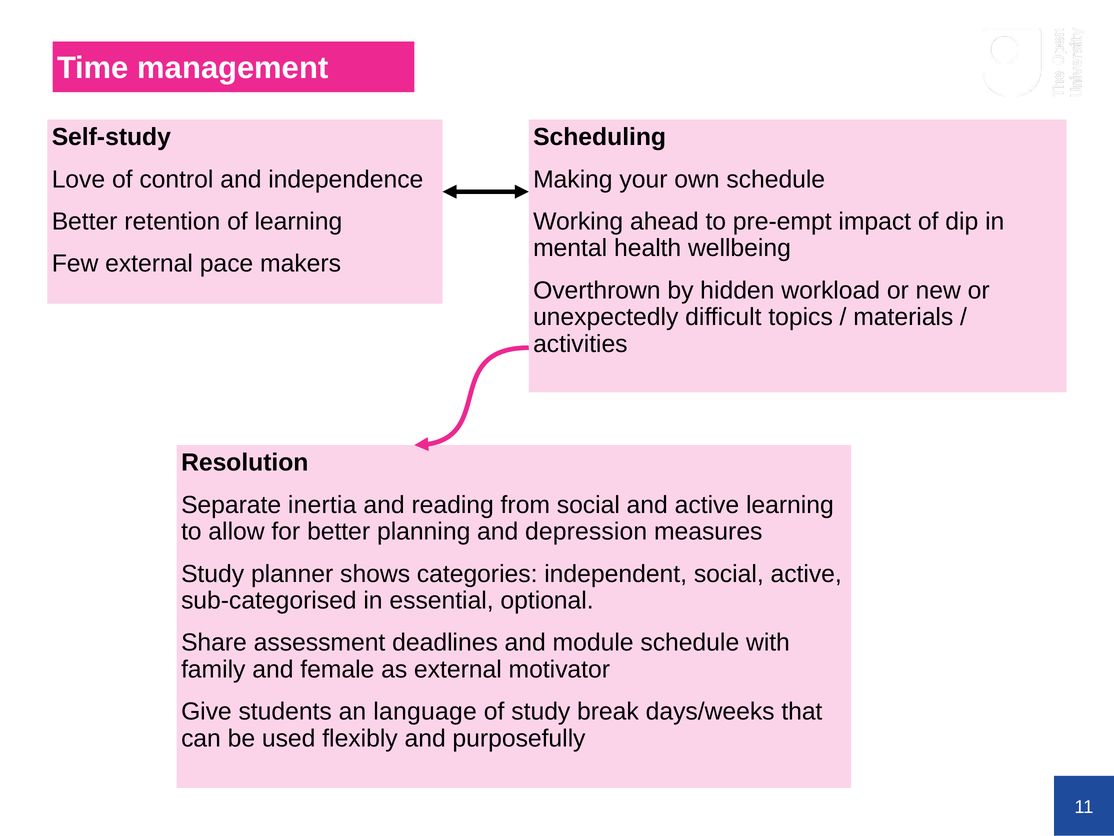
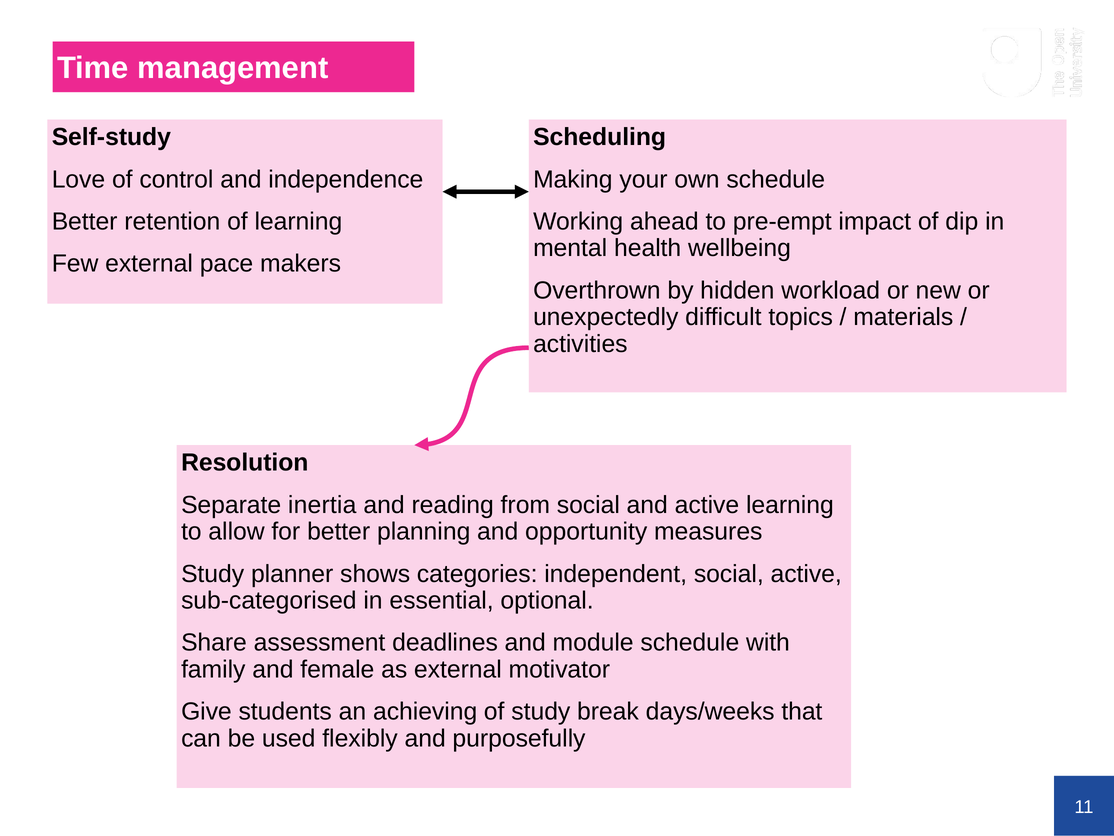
depression: depression -> opportunity (586, 531)
language: language -> achieving (425, 711)
